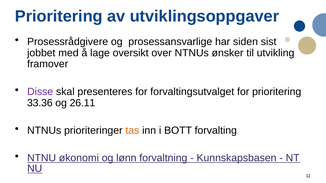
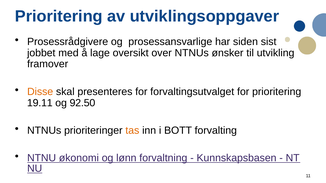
Disse colour: purple -> orange (40, 92)
33.36: 33.36 -> 19.11 (40, 103)
26.11: 26.11 -> 92.50 (82, 103)
